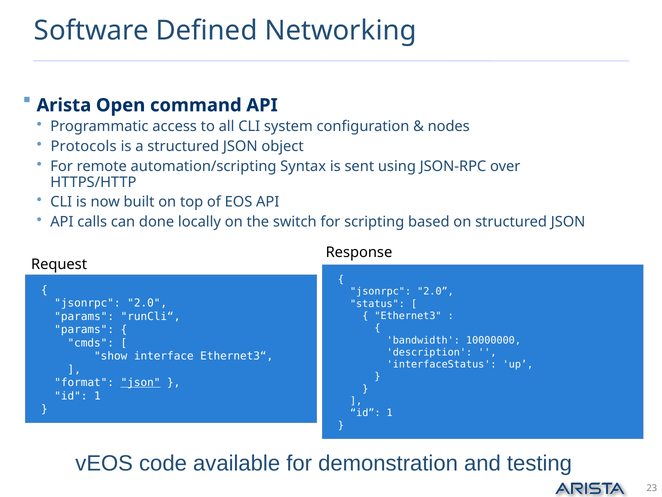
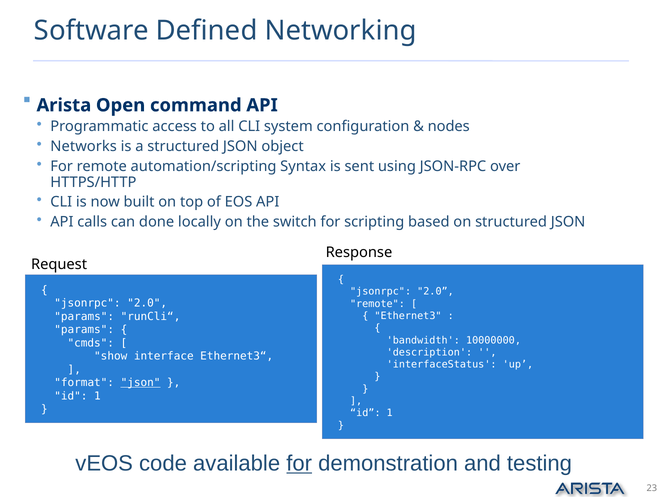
Protocols: Protocols -> Networks (84, 146)
status: status -> remote (377, 303)
for underline: none -> present (299, 463)
